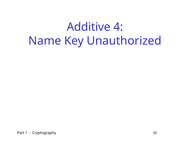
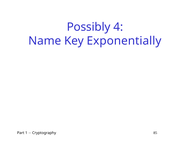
Additive: Additive -> Possibly (89, 27)
Unauthorized: Unauthorized -> Exponentially (124, 41)
